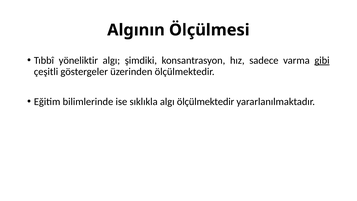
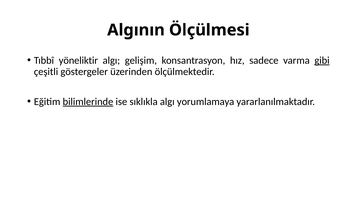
şimdiki: şimdiki -> gelişim (141, 60)
bilimlerinde underline: none -> present (88, 102)
algı ölçülmektedir: ölçülmektedir -> yorumlamaya (206, 102)
